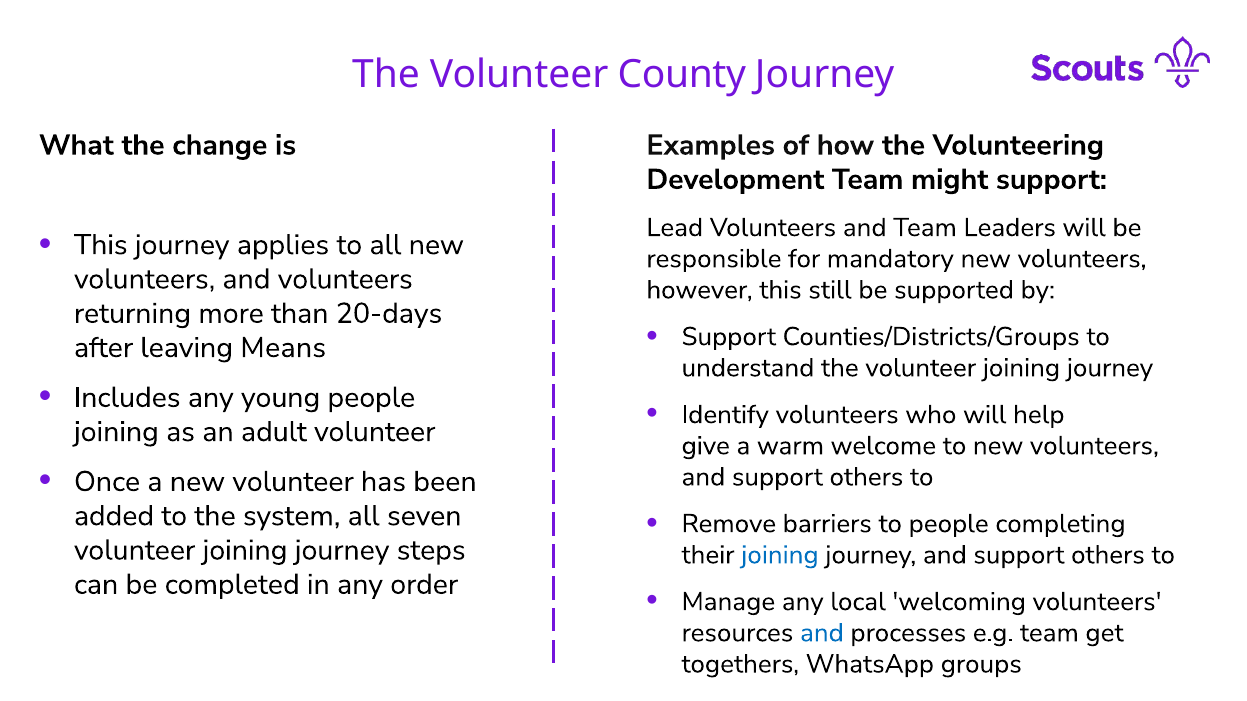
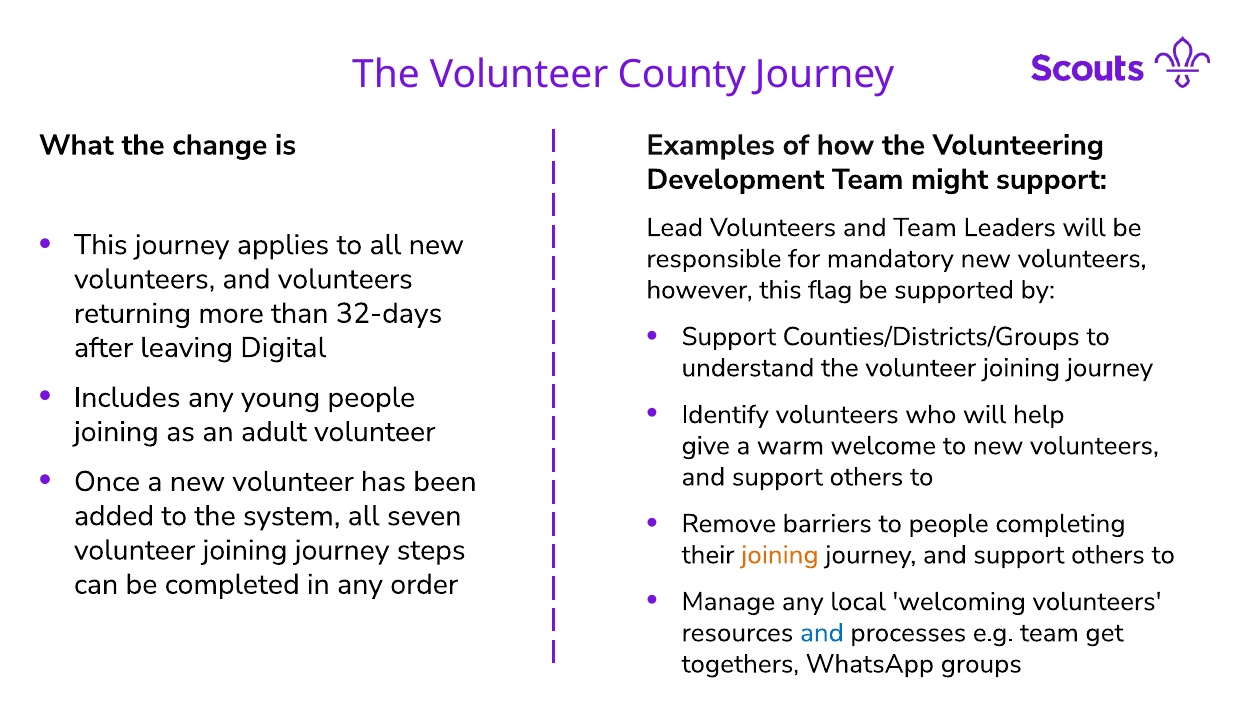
still: still -> flag (830, 290)
20-days: 20-days -> 32-days (389, 314)
Means: Means -> Digital (283, 348)
joining colour: blue -> orange (780, 555)
